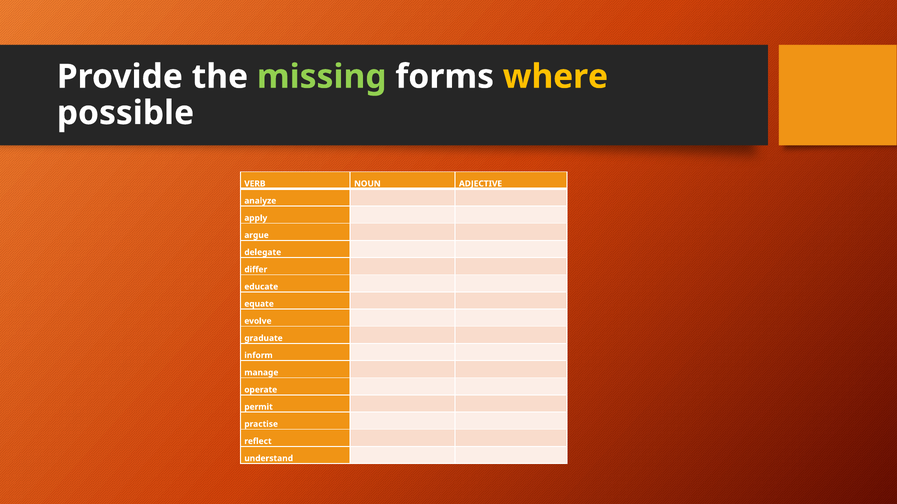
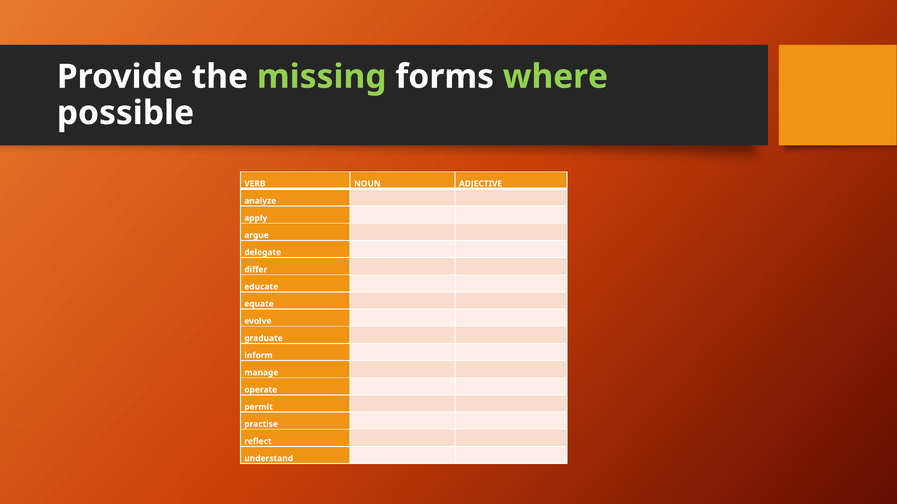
where colour: yellow -> light green (555, 77)
